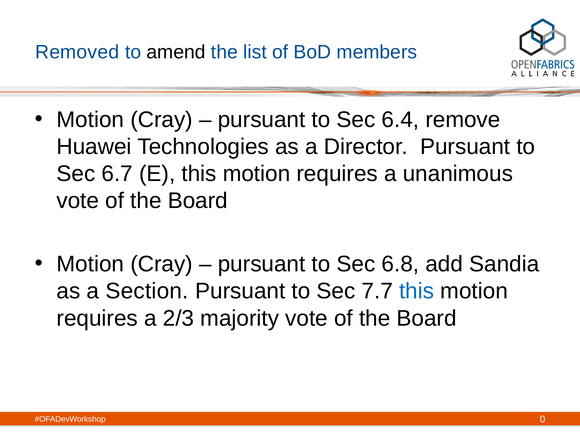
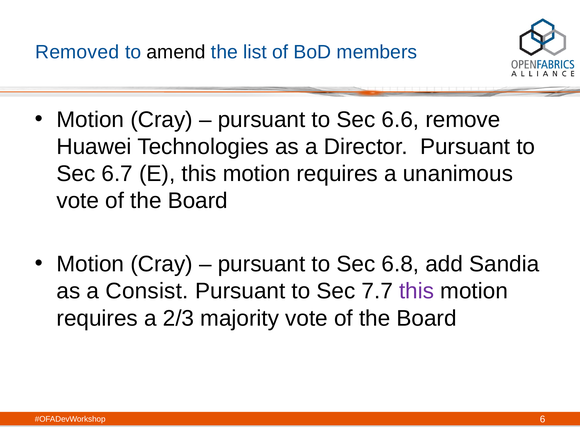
6.4: 6.4 -> 6.6 (400, 120)
Section: Section -> Consist (147, 291)
this colour: blue -> purple (417, 291)
0: 0 -> 6 (543, 419)
